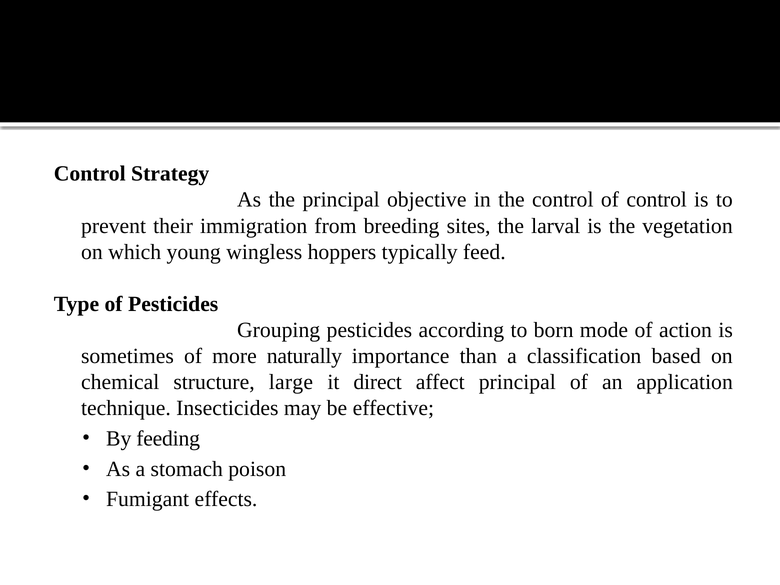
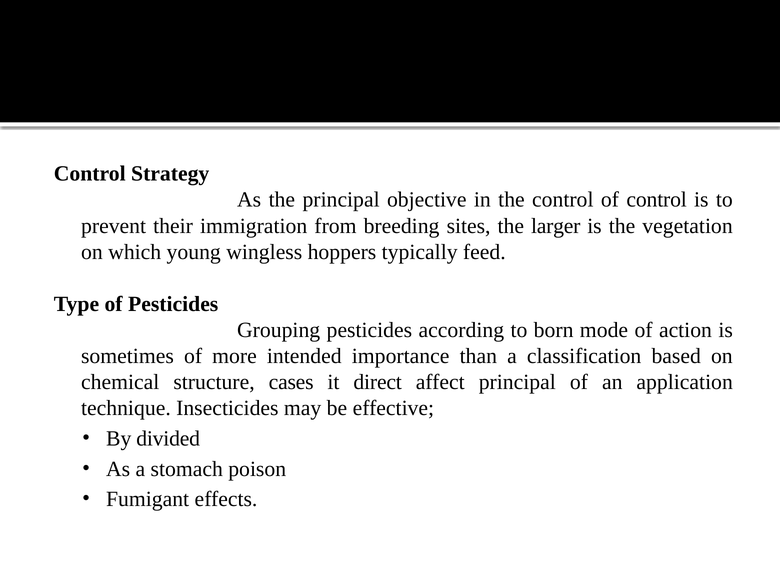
larval: larval -> larger (556, 226)
naturally: naturally -> intended (304, 356)
large: large -> cases (291, 382)
feeding: feeding -> divided (168, 439)
